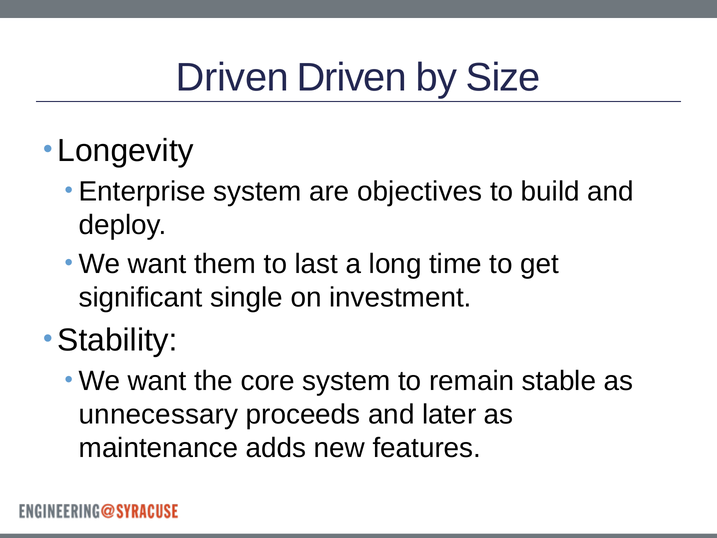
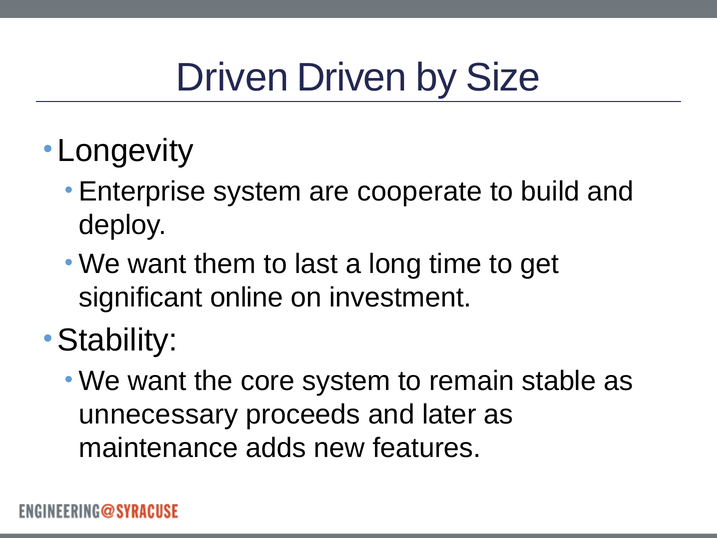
objectives: objectives -> cooperate (420, 192)
single: single -> online (247, 297)
